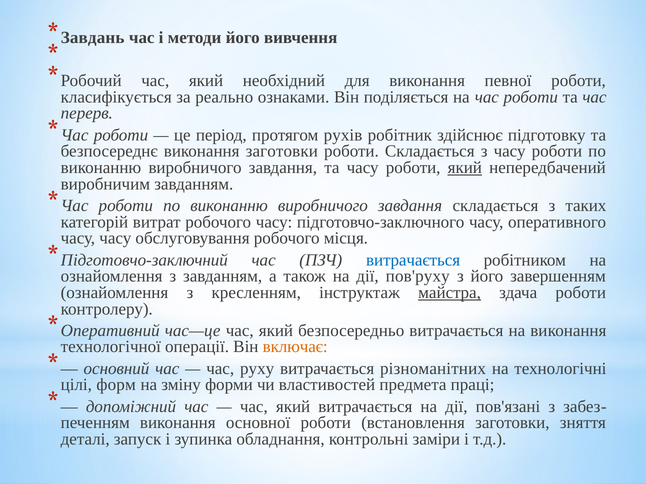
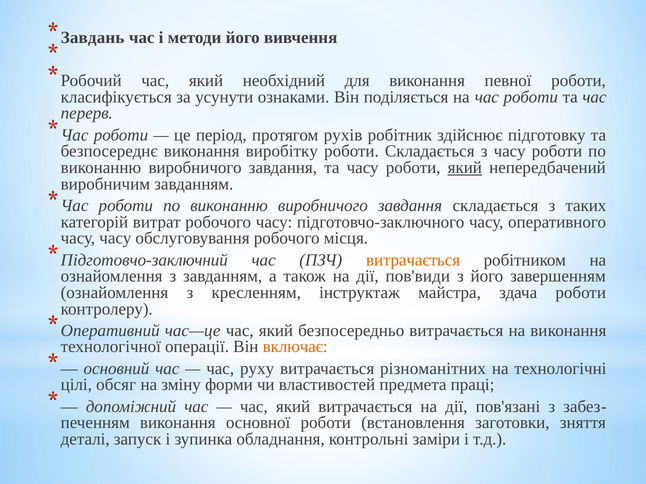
реально: реально -> усунути (224, 97)
виконання заготовки: заготовки -> виробітку (282, 151)
витрачається colour: blue -> orange (413, 260)
пов'руху: пов'руху -> пов'види (418, 277)
майстра underline: present -> none (450, 293)
форм: форм -> обсяг (116, 385)
